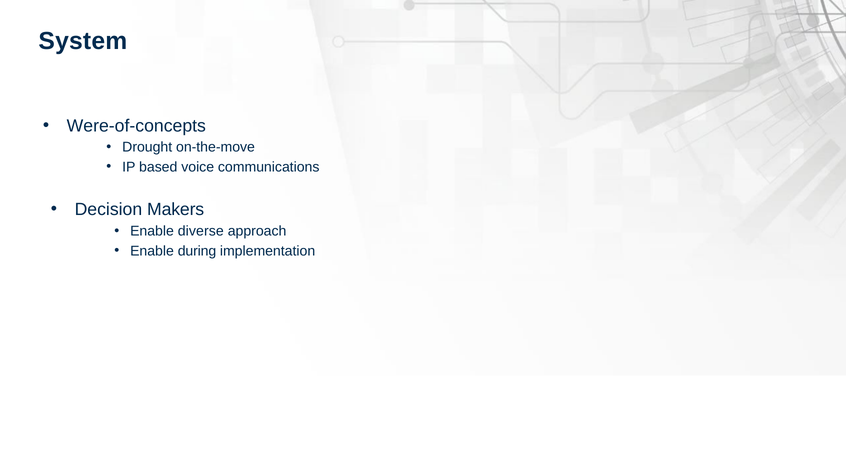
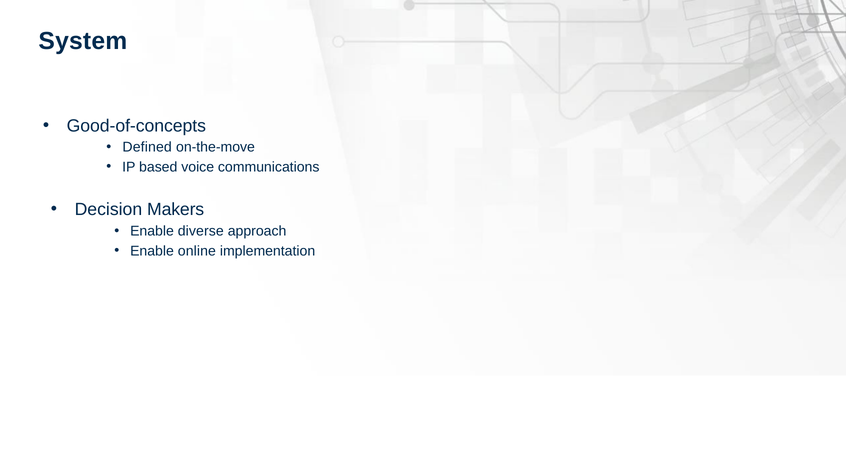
Were-of-concepts: Were-of-concepts -> Good-of-concepts (136, 126)
Drought: Drought -> Defined (147, 147)
during: during -> online (197, 251)
